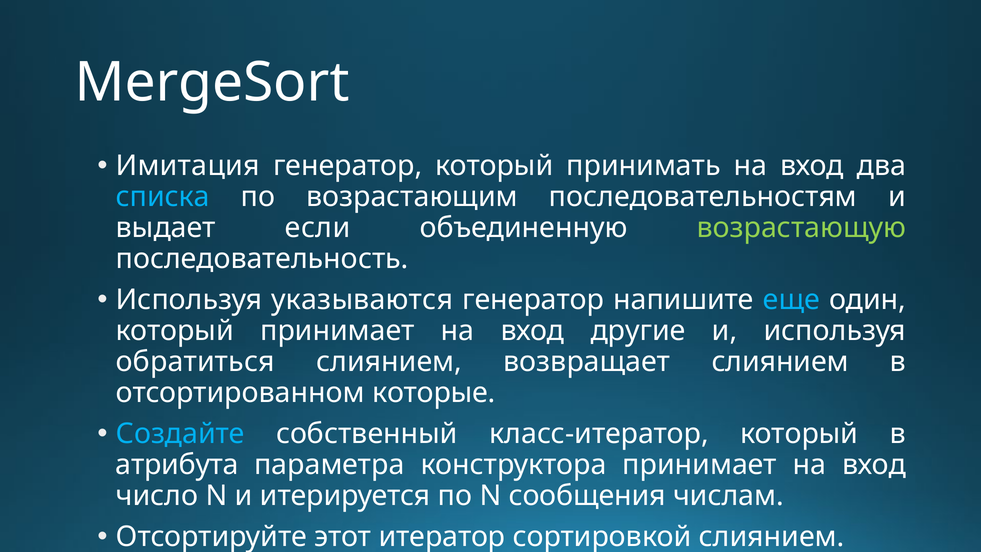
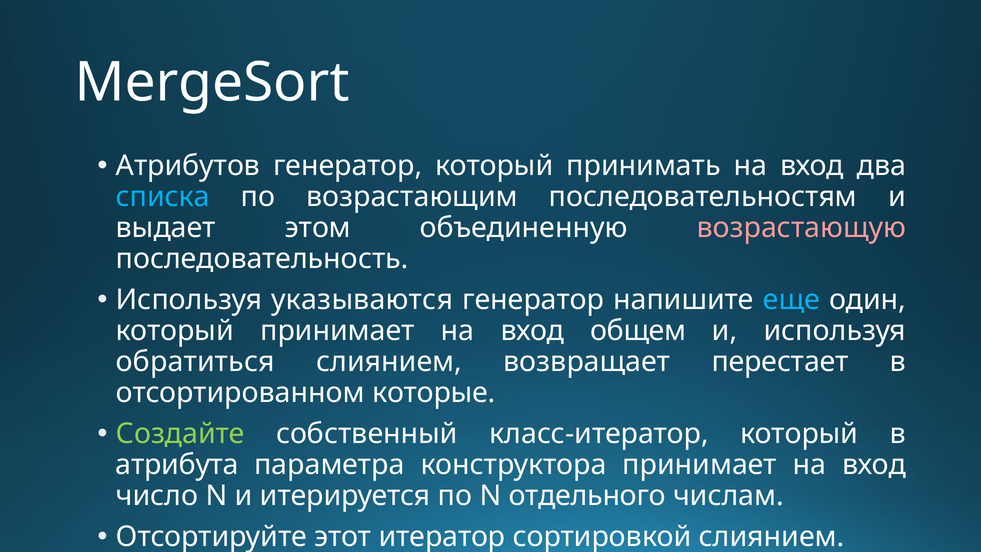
Имитация: Имитация -> Атрибутов (188, 166)
если: если -> этом (318, 228)
возрастающую colour: light green -> pink (801, 228)
другие: другие -> общем (638, 331)
возвращает слиянием: слиянием -> перестает (780, 362)
Создайте colour: light blue -> light green (180, 434)
сообщения: сообщения -> отдельного (587, 495)
